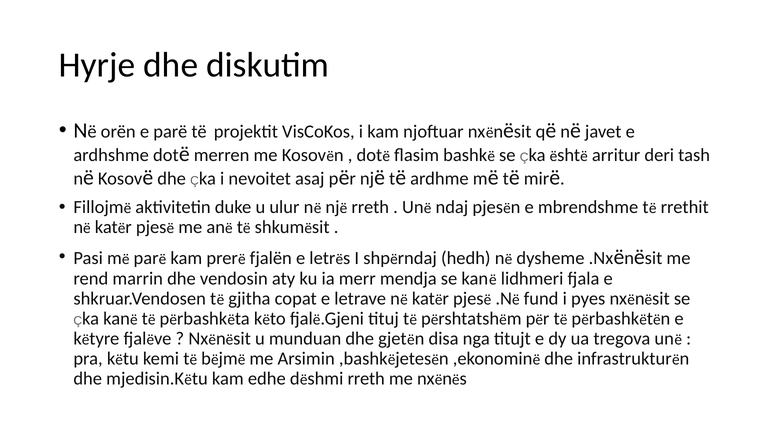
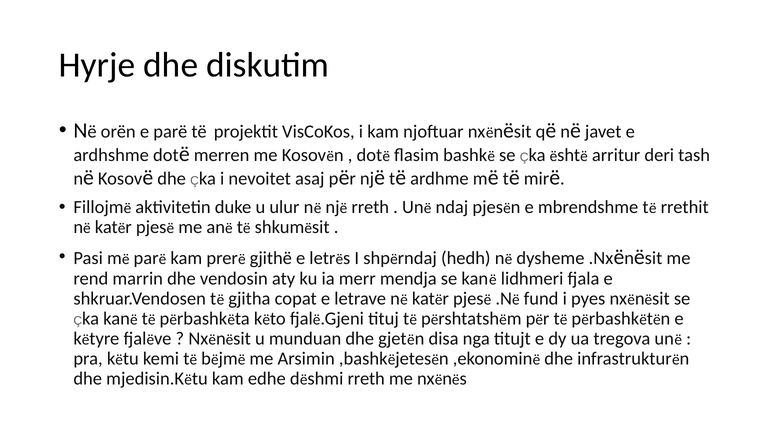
fjalën: fjalën -> gjithë (271, 258)
